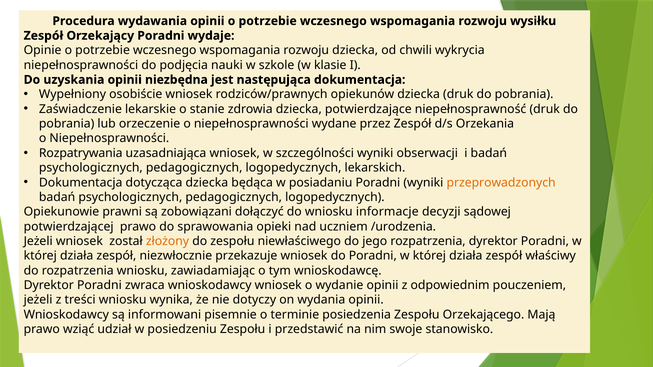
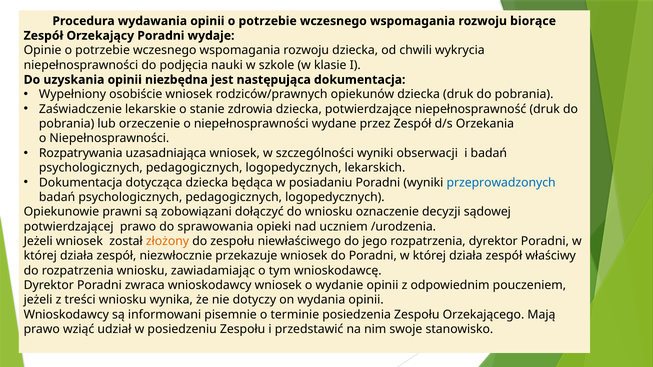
wysiłku: wysiłku -> biorące (533, 21)
przeprowadzonych colour: orange -> blue (501, 183)
informacje: informacje -> oznaczenie (387, 212)
